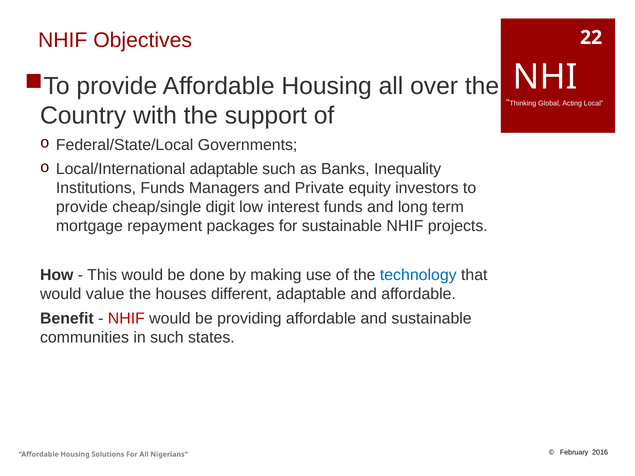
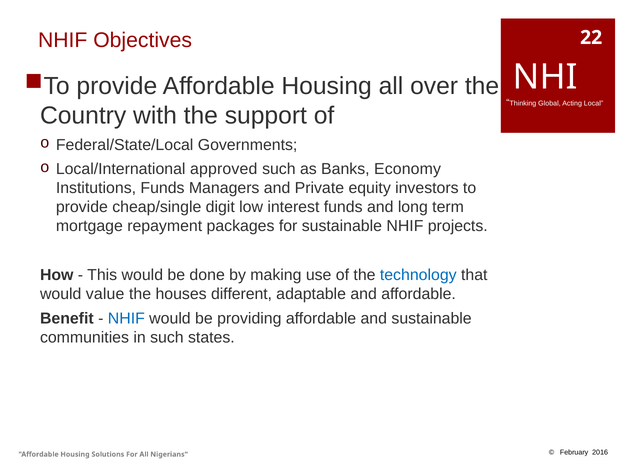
Local/International adaptable: adaptable -> approved (224, 169)
Inequality: Inequality -> Economy (408, 169)
NHIF colour: red -> blue (126, 318)
